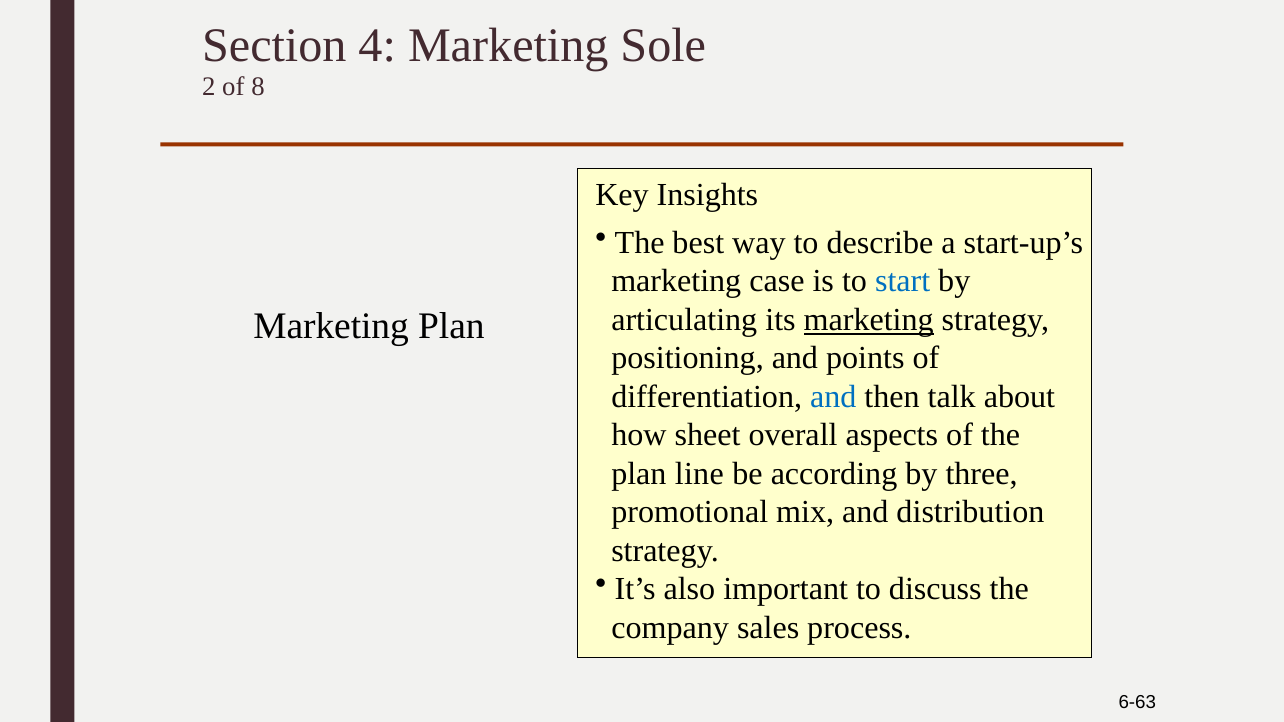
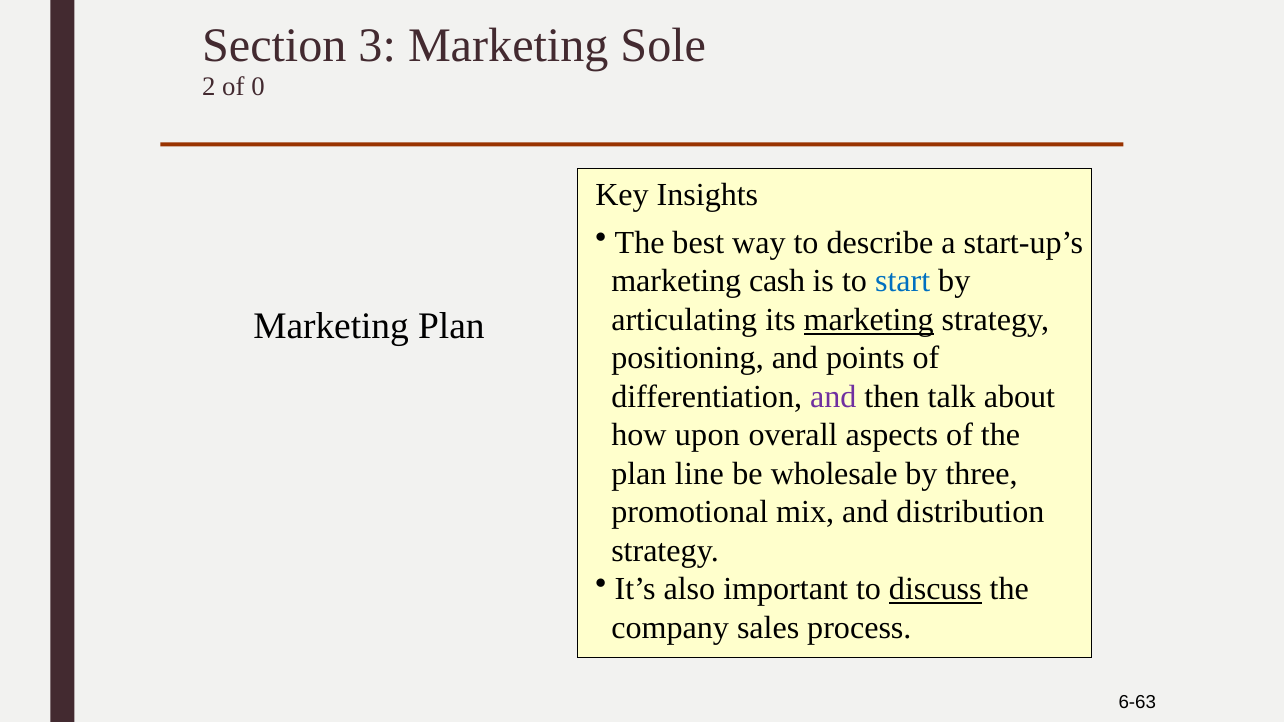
4: 4 -> 3 (377, 46)
8: 8 -> 0 (258, 86)
case: case -> cash (777, 281)
and colour: blue -> purple (833, 397)
sheet: sheet -> upon (707, 435)
according: according -> wholesale (834, 474)
discuss underline: none -> present (935, 590)
